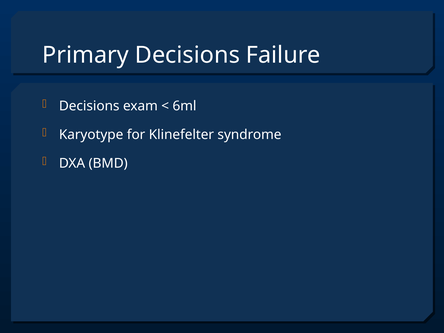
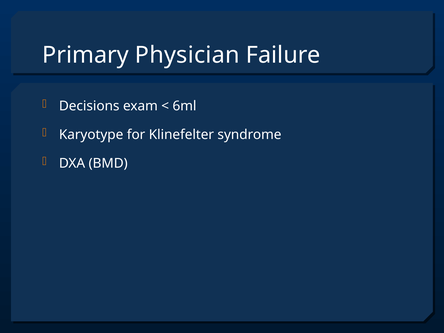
Primary Decisions: Decisions -> Physician (187, 55)
